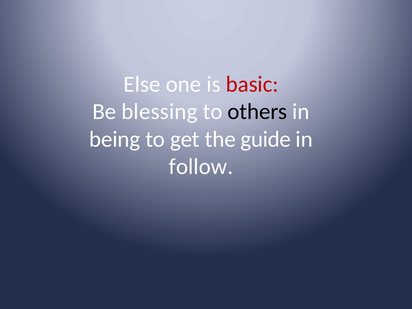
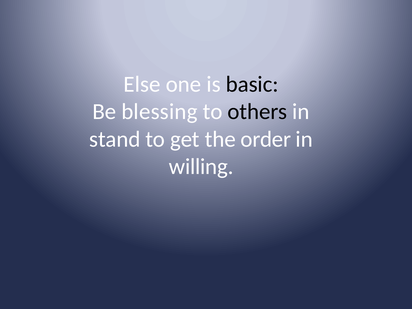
basic colour: red -> black (252, 84)
being: being -> stand (115, 139)
guide: guide -> order (266, 139)
follow: follow -> willing (201, 167)
